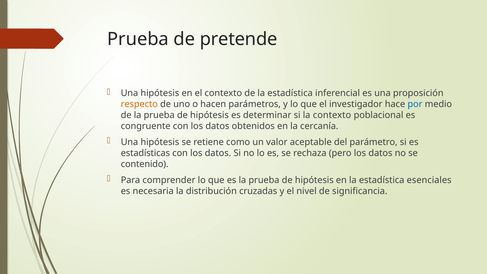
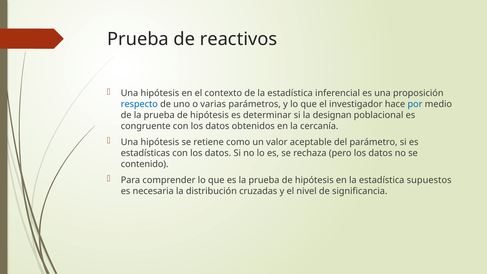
pretende: pretende -> reactivos (239, 39)
respecto colour: orange -> blue (139, 104)
hacen: hacen -> varias (213, 104)
la contexto: contexto -> designan (332, 115)
esenciales: esenciales -> supuestos (429, 180)
